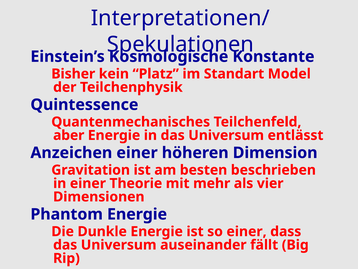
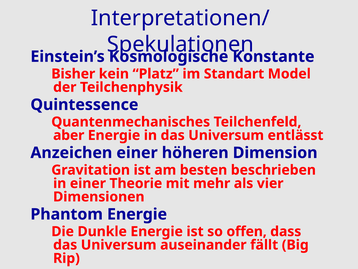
so einer: einer -> offen (247, 231)
